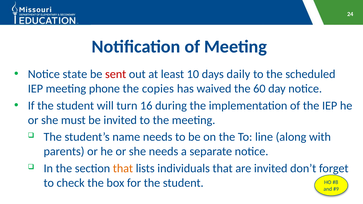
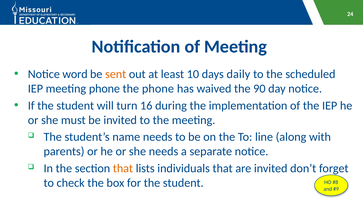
state: state -> word (75, 74)
sent colour: red -> orange (116, 74)
the copies: copies -> phone (158, 89)
60: 60 -> 90 (259, 89)
